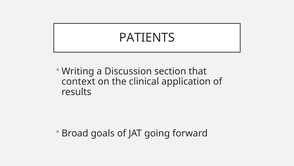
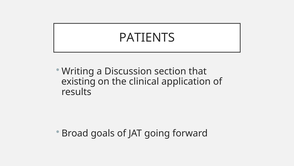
context: context -> existing (78, 81)
